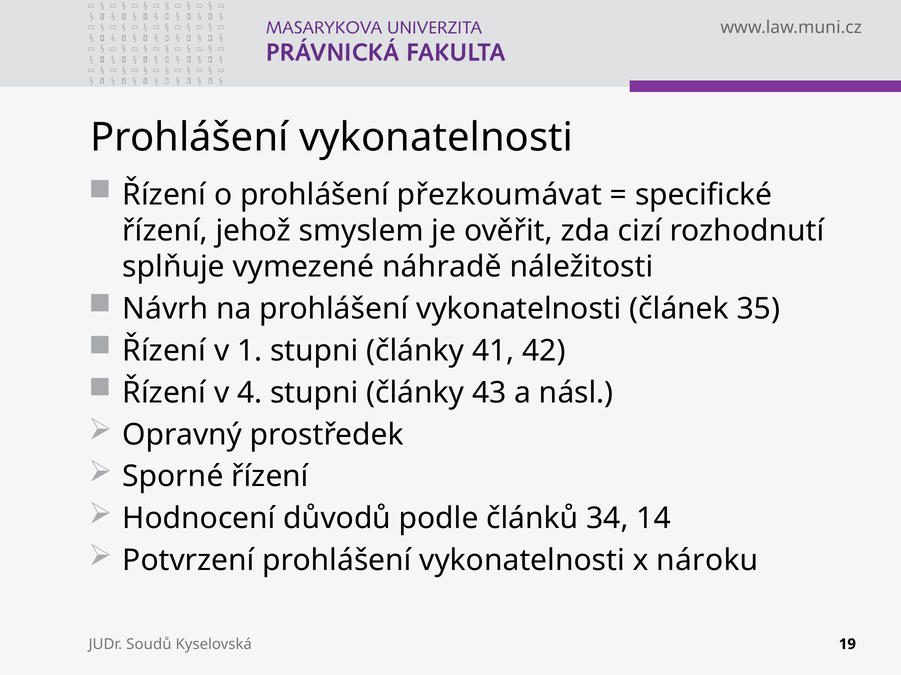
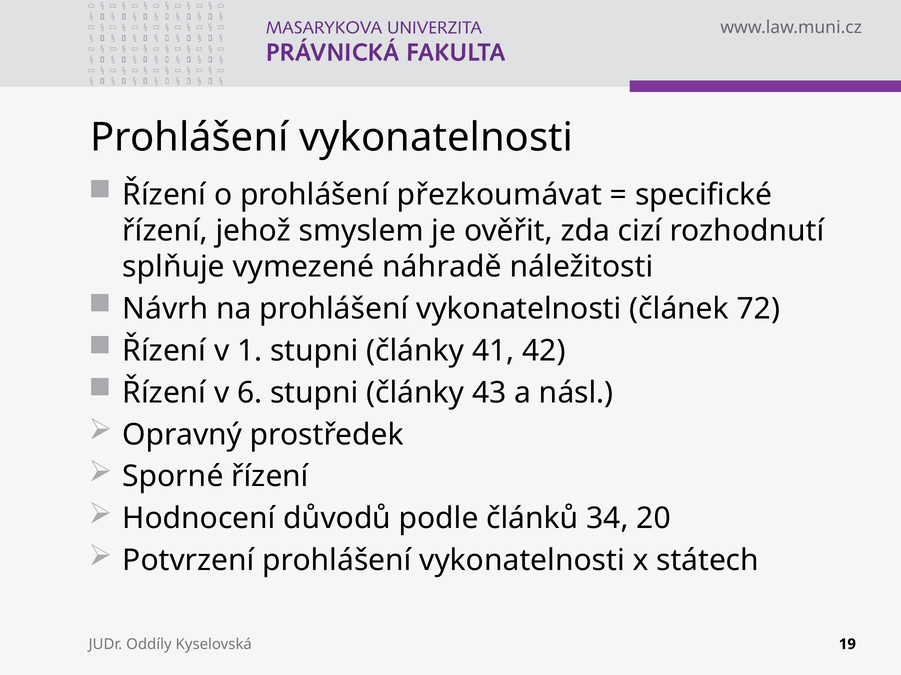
35: 35 -> 72 (758, 309)
4: 4 -> 6 (250, 393)
14: 14 -> 20 (654, 519)
nároku: nároku -> státech (708, 561)
Soudů: Soudů -> Oddíly (149, 645)
